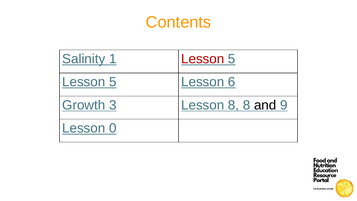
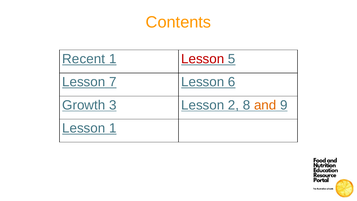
Salinity: Salinity -> Recent (84, 59)
5: 5 -> 7 (113, 82)
Lesson 8: 8 -> 2 (234, 105)
and colour: black -> orange (265, 105)
Lesson 0: 0 -> 1 (113, 128)
